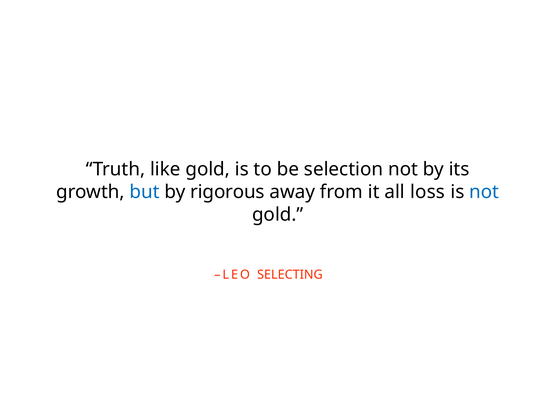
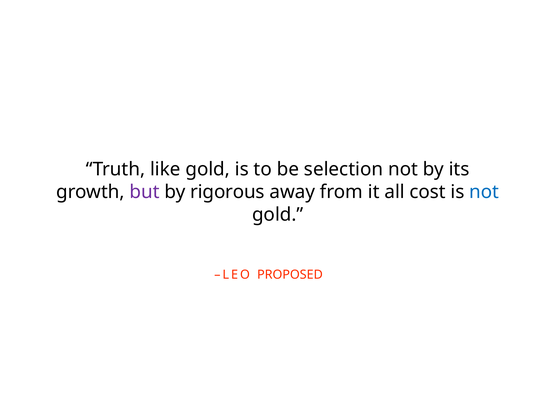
but colour: blue -> purple (145, 192)
loss: loss -> cost (428, 192)
SELECTING: SELECTING -> PROPOSED (290, 274)
